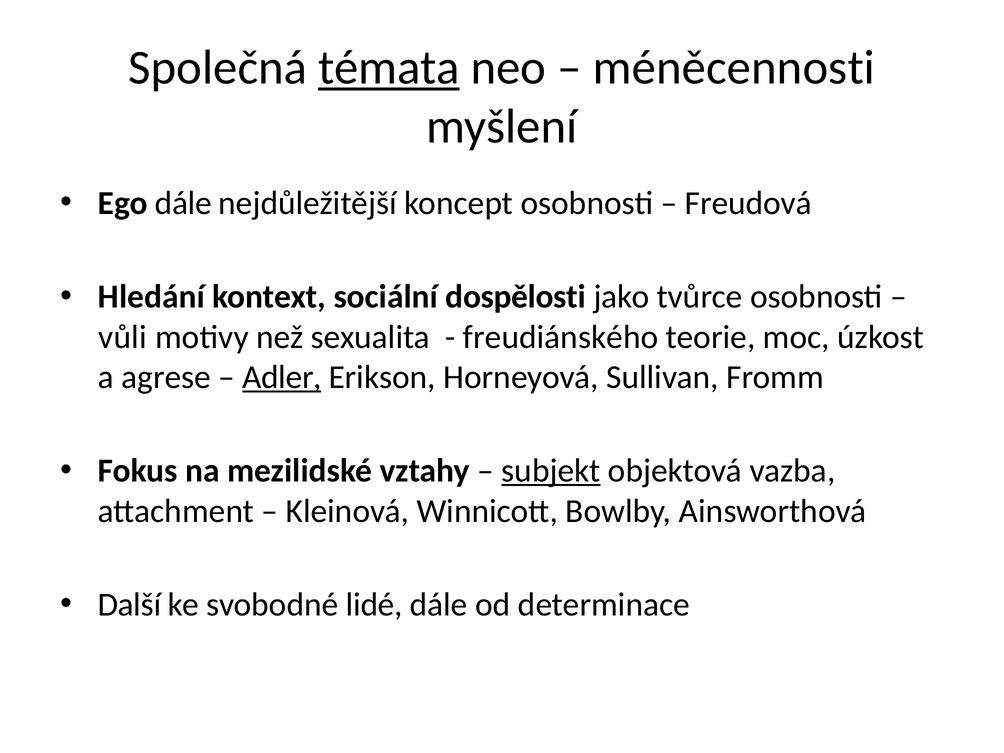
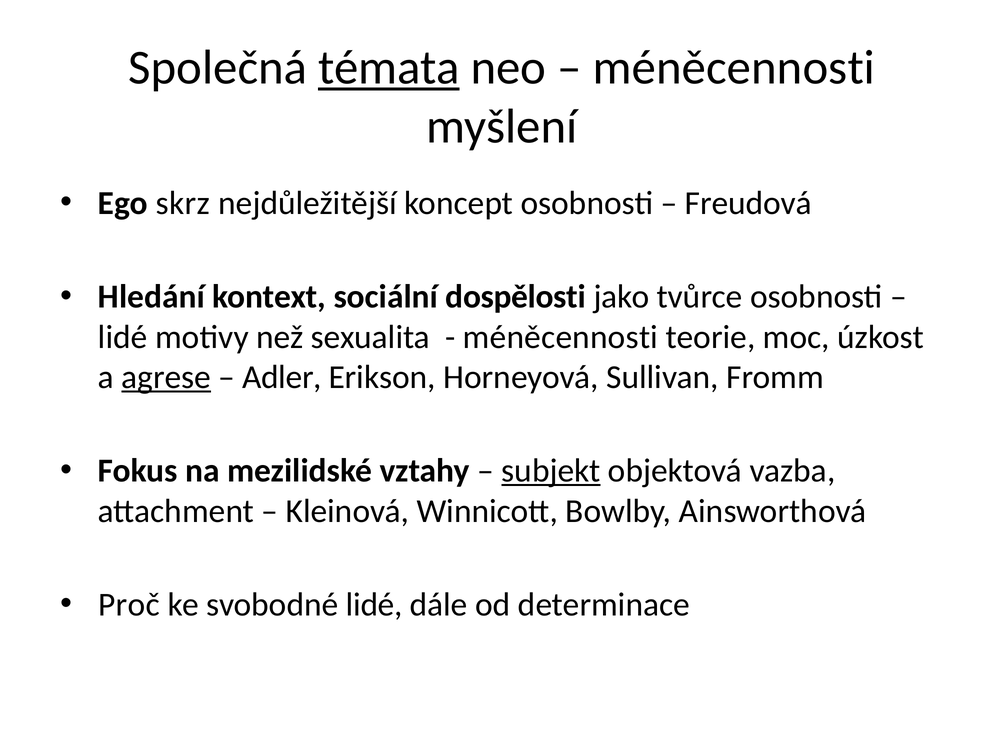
Ego dále: dále -> skrz (183, 203)
vůli: vůli -> lidé (123, 337)
freudiánského: freudiánského -> méněcennosti (561, 337)
agrese underline: none -> present (166, 377)
Adler underline: present -> none (282, 377)
Další: Další -> Proč (129, 605)
